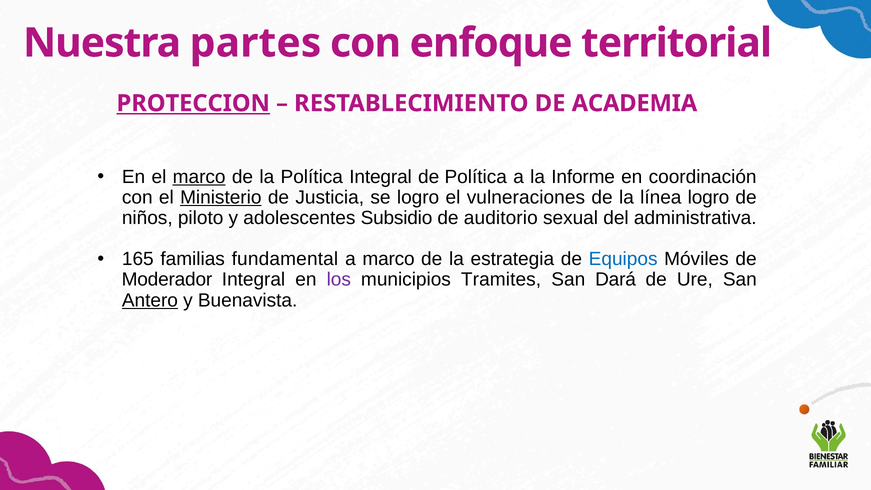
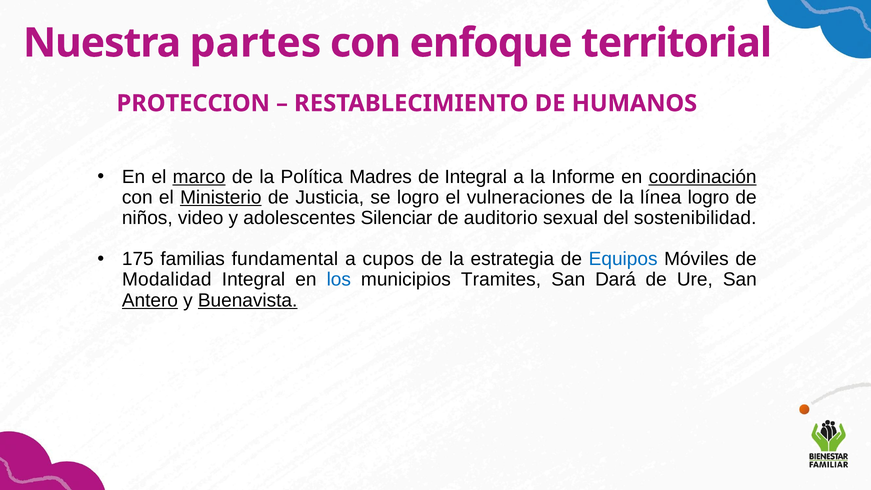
PROTECCION underline: present -> none (193, 103)
ACADEMIA: ACADEMIA -> HUMANOS (634, 103)
Política Integral: Integral -> Madres (381, 177)
de Política: Política -> Integral (476, 177)
coordinación underline: none -> present (703, 177)
piloto: piloto -> video (201, 218)
Subsidio: Subsidio -> Silenciar (397, 218)
administrativa: administrativa -> sostenibilidad (695, 218)
165: 165 -> 175 (138, 259)
a marco: marco -> cupos (388, 259)
Moderador: Moderador -> Modalidad (167, 280)
los colour: purple -> blue (339, 280)
Buenavista underline: none -> present (248, 300)
